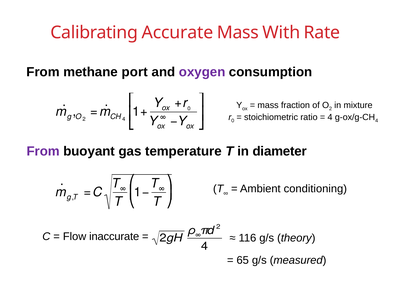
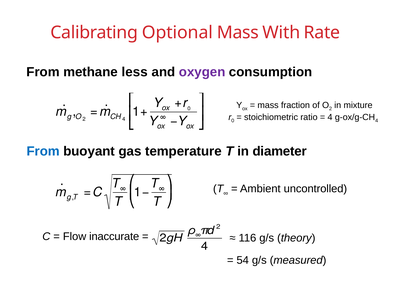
Accurate: Accurate -> Optional (177, 33)
port: port -> less (135, 72)
From colour: purple -> blue (43, 152)
conditioning: conditioning -> uncontrolled (315, 189)
65: 65 -> 54 (243, 261)
